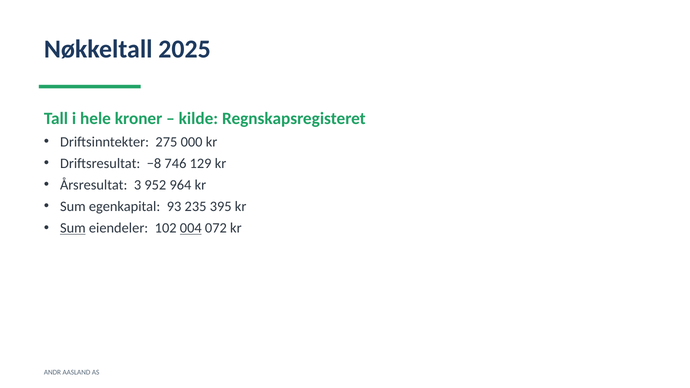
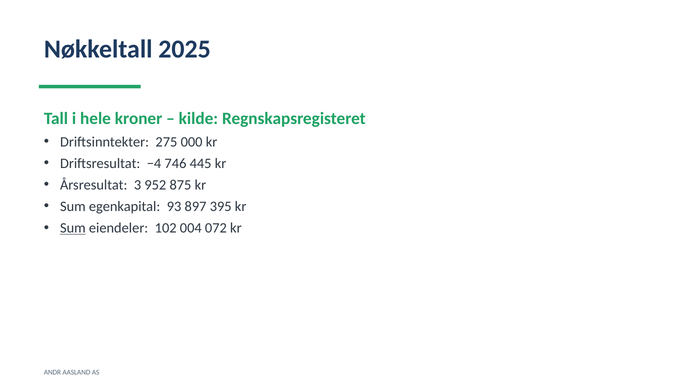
−8: −8 -> −4 (154, 163)
129: 129 -> 445 (201, 163)
964: 964 -> 875 (180, 185)
235: 235 -> 897 (196, 207)
004 underline: present -> none (191, 228)
